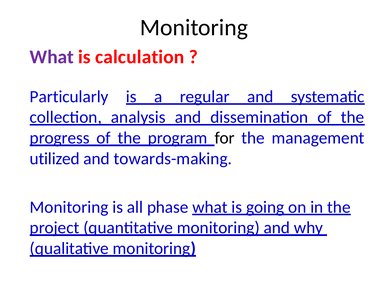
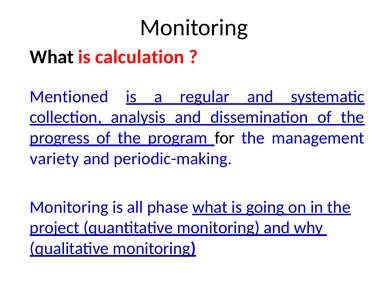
What colour: purple -> black (52, 57)
Particularly: Particularly -> Mentioned (69, 97)
utilized: utilized -> variety (55, 159)
towards-making: towards-making -> periodic-making (173, 159)
